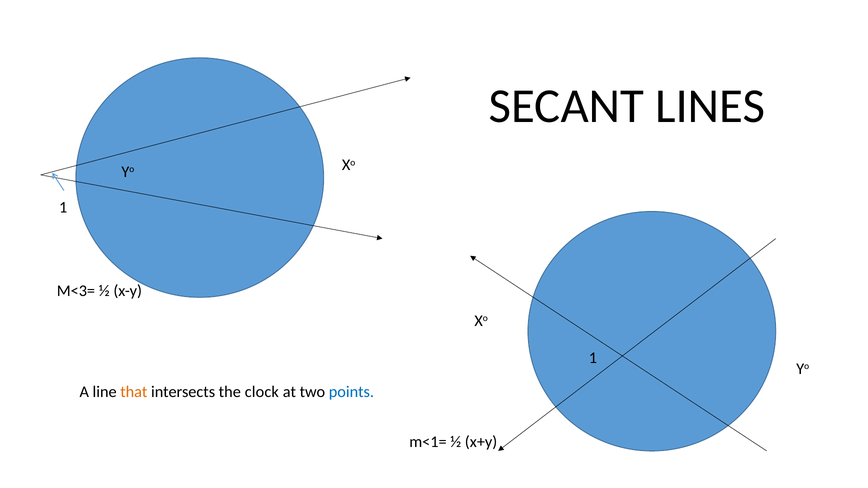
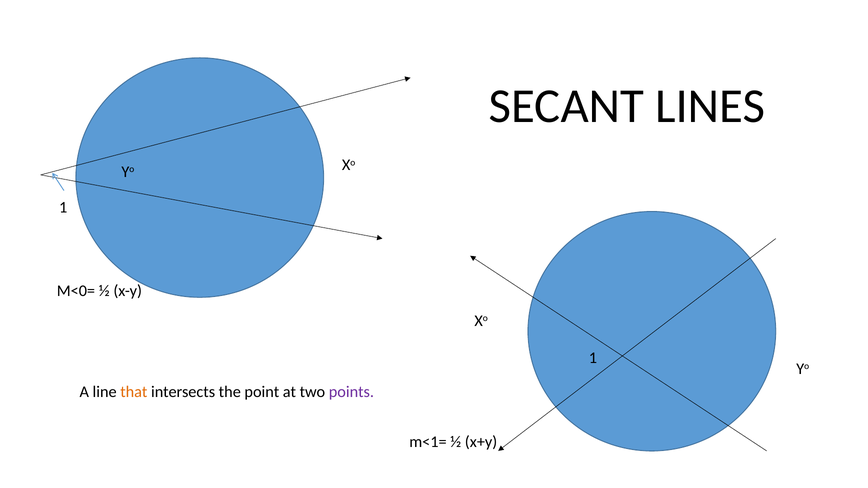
M<3=: M<3= -> M<0= (76, 291)
clock: clock -> point (262, 392)
points colour: blue -> purple (351, 392)
